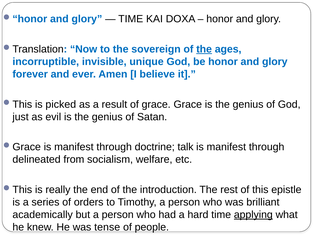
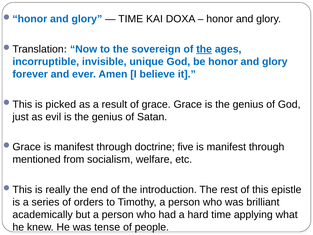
talk: talk -> five (186, 147)
delineated: delineated -> mentioned (37, 159)
applying underline: present -> none (253, 214)
